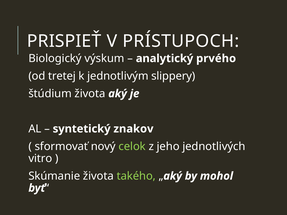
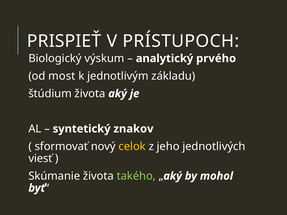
tretej: tretej -> most (62, 76)
slippery: slippery -> základu (173, 76)
celok colour: light green -> yellow (132, 147)
vitro: vitro -> viesť (40, 159)
